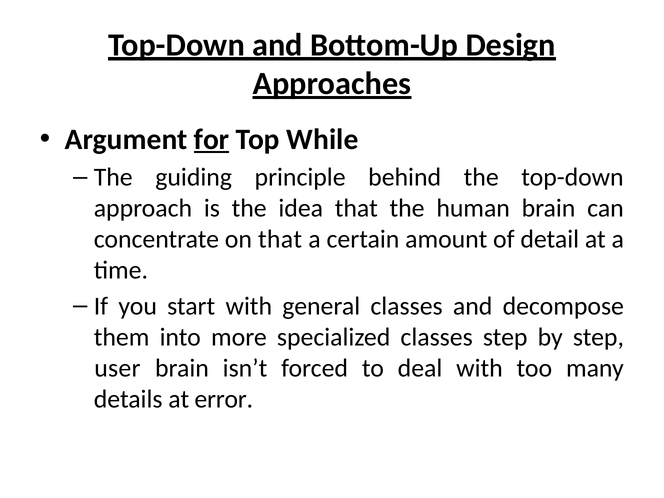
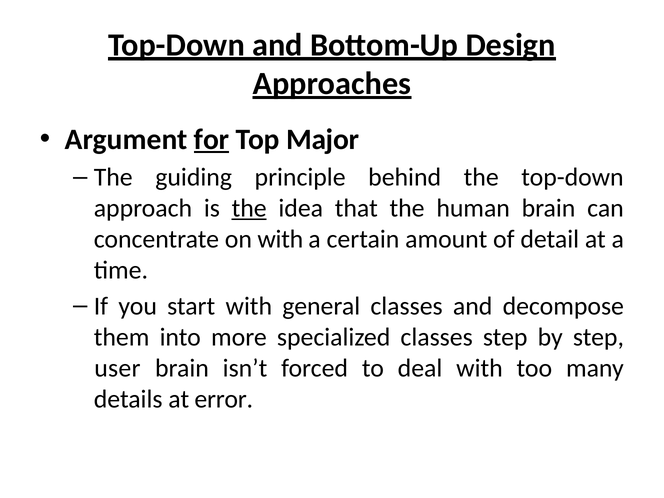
While: While -> Major (323, 139)
the underline: none -> present (249, 208)
on that: that -> with (280, 239)
